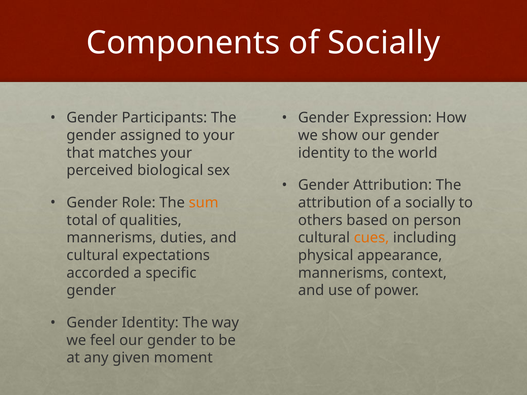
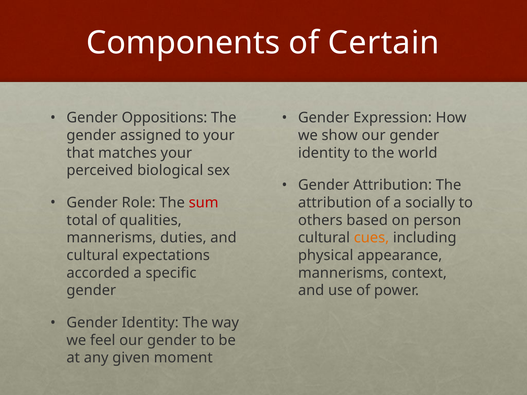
of Socially: Socially -> Certain (384, 43)
Participants: Participants -> Oppositions (164, 118)
sum colour: orange -> red (204, 203)
